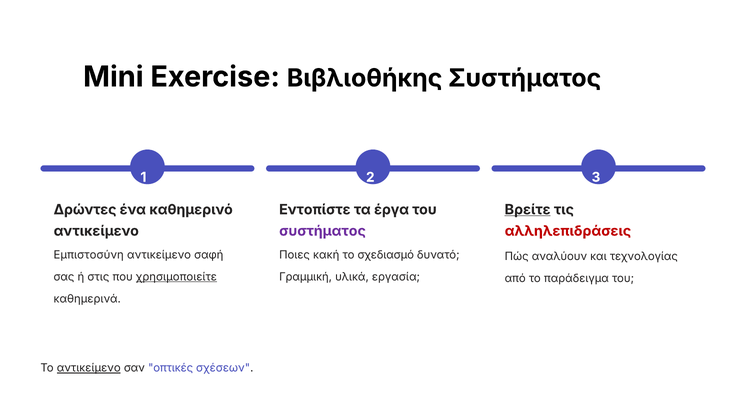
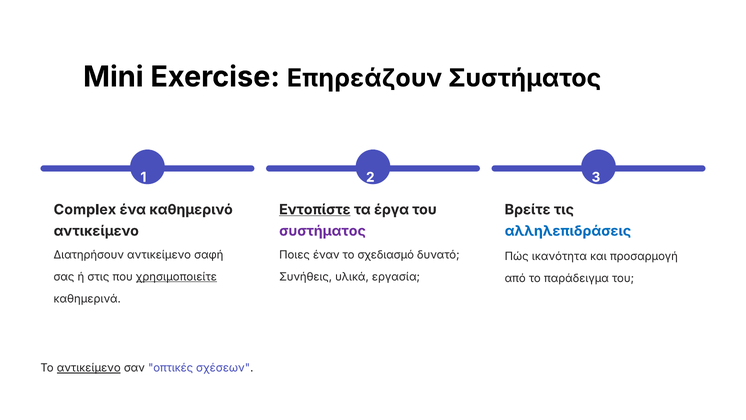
Βιβλιοθήκης: Βιβλιοθήκης -> Επηρεάζουν (364, 78)
Δρώντες: Δρώντες -> Complex (85, 209)
Εντοπίστε underline: none -> present (315, 209)
Βρείτε underline: present -> none (528, 209)
αλληλεπιδράσεις colour: red -> blue (568, 231)
Εμπιστοσύνη: Εμπιστοσύνη -> Διατηρήσουν (89, 255)
κακή: κακή -> έναν (326, 255)
αναλύουν: αναλύουν -> ικανότητα (559, 256)
τεχνολογίας: τεχνολογίας -> προσαρμογή (644, 256)
Γραμμική: Γραμμική -> Συνήθεις (306, 277)
